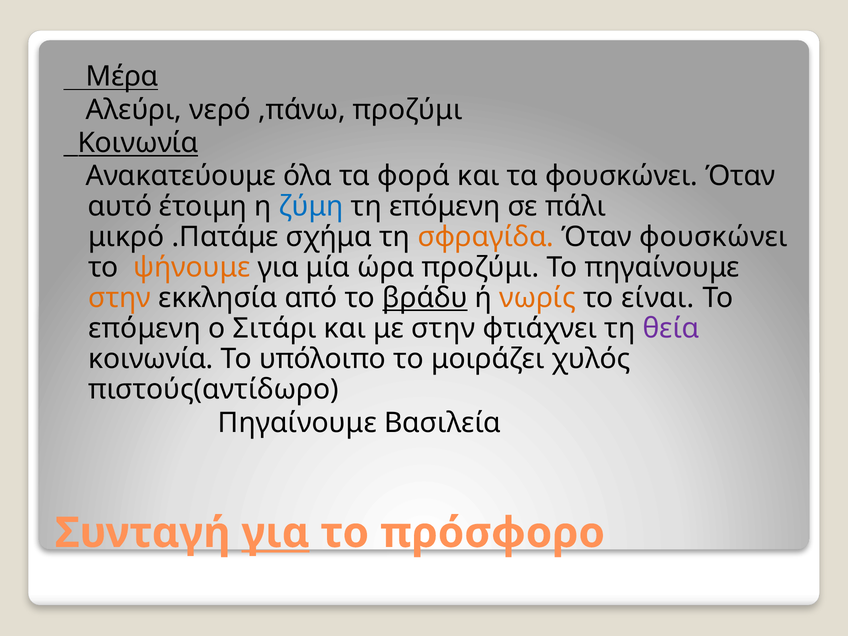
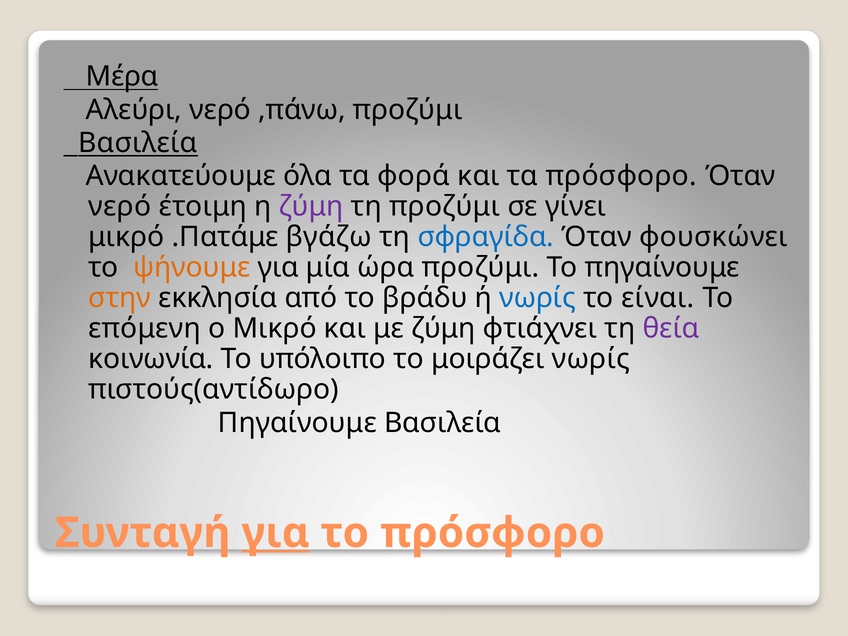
Κοινωνία: Κοινωνία -> Βασιλεία (138, 143)
τα φουσκώνει: φουσκώνει -> πρόσφορο (621, 176)
αυτό: αυτό -> νερό (120, 207)
ζύμη colour: blue -> purple (311, 207)
τη επόμενη: επόμενη -> προζύμι (445, 207)
πάλι: πάλι -> γίνει (576, 207)
σχήμα: σχήμα -> βγάζω (329, 237)
σφραγίδα colour: orange -> blue (486, 237)
βράδυ underline: present -> none (425, 298)
νωρίς colour: orange -> blue (538, 298)
ο Σιτάρι: Σιτάρι -> Μικρό (275, 329)
με στην: στην -> ζύμη (443, 329)
μοιράζει χυλός: χυλός -> νωρίς (591, 359)
